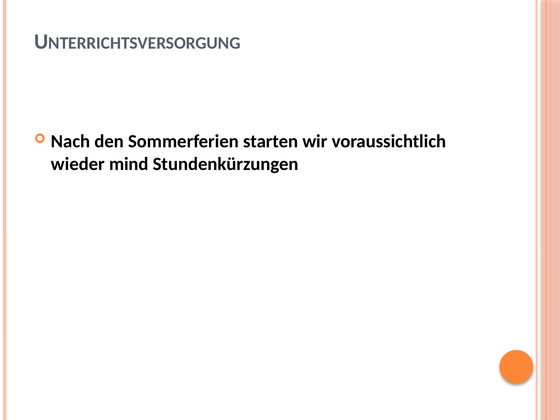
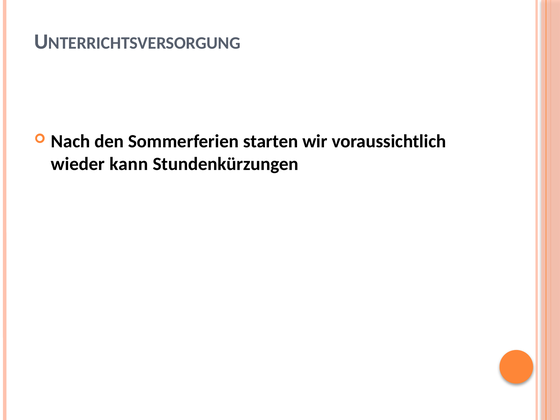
mind: mind -> kann (129, 164)
